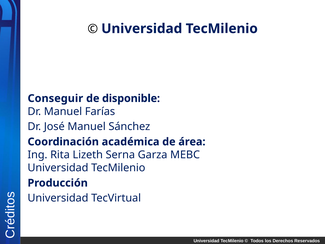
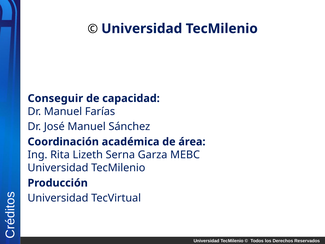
disponible: disponible -> capacidad (131, 98)
